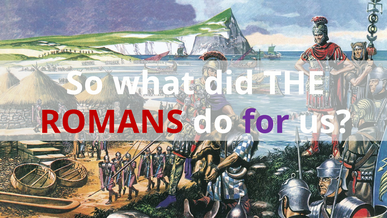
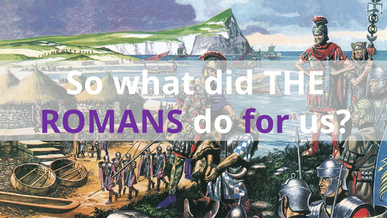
ROMANS colour: red -> purple (112, 122)
